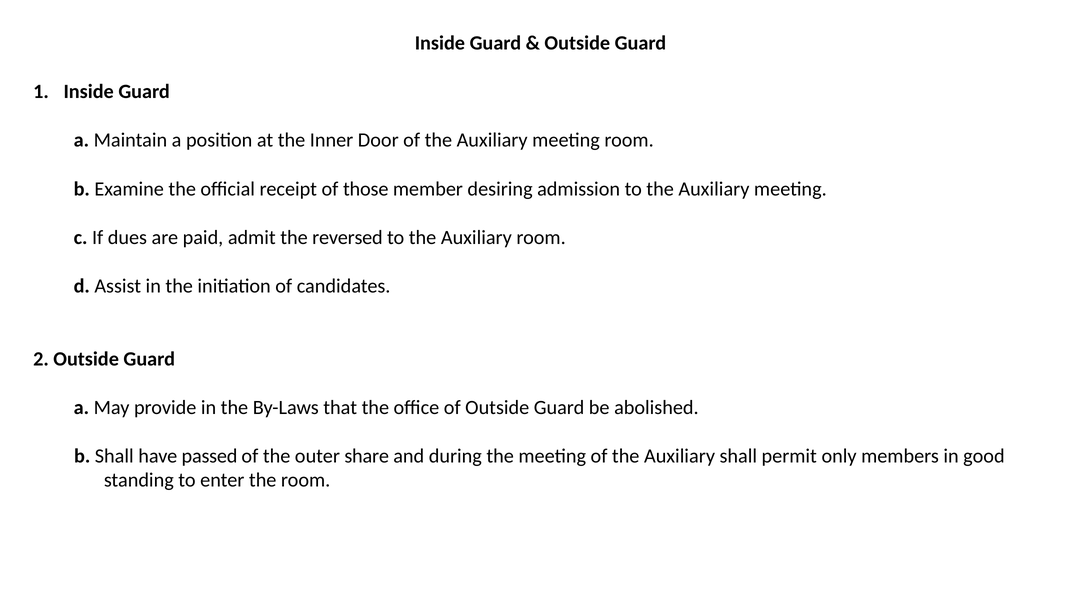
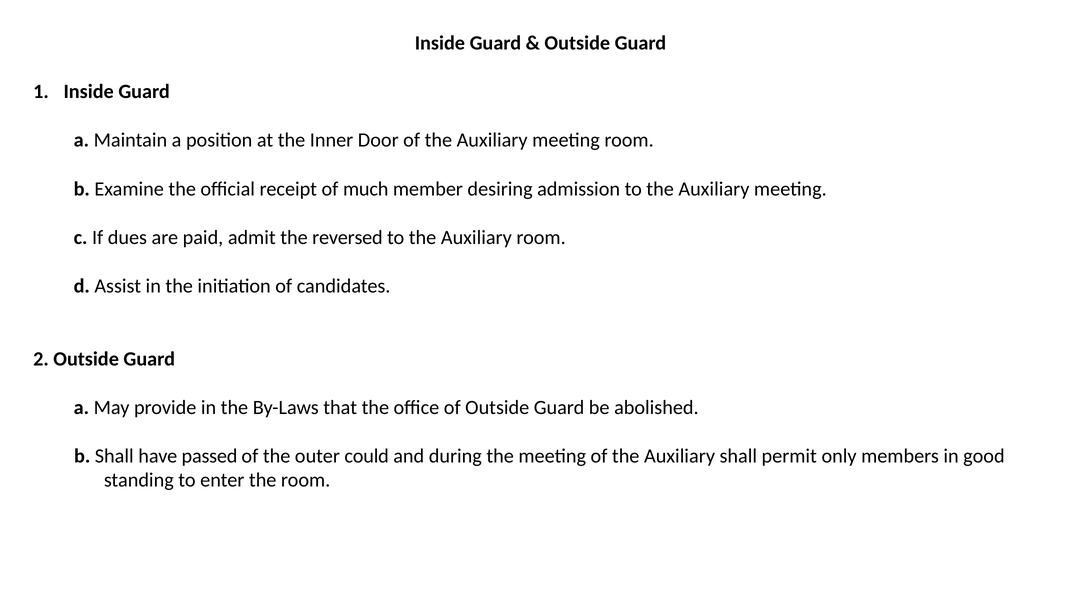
those: those -> much (366, 189)
share: share -> could (367, 456)
